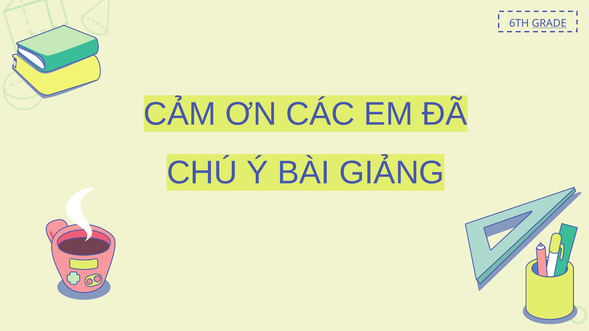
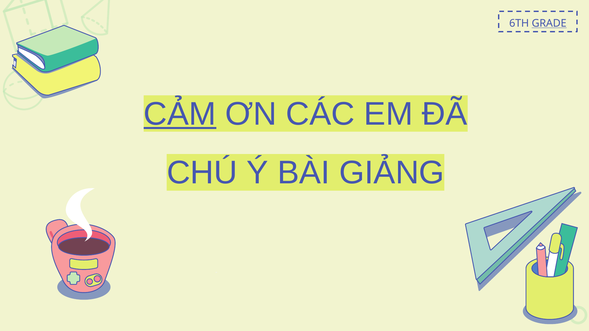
CẢM underline: none -> present (180, 114)
